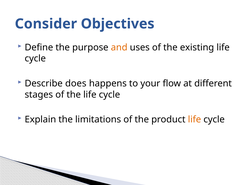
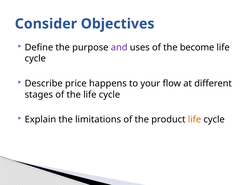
and colour: orange -> purple (119, 47)
existing: existing -> become (197, 47)
does: does -> price (76, 84)
